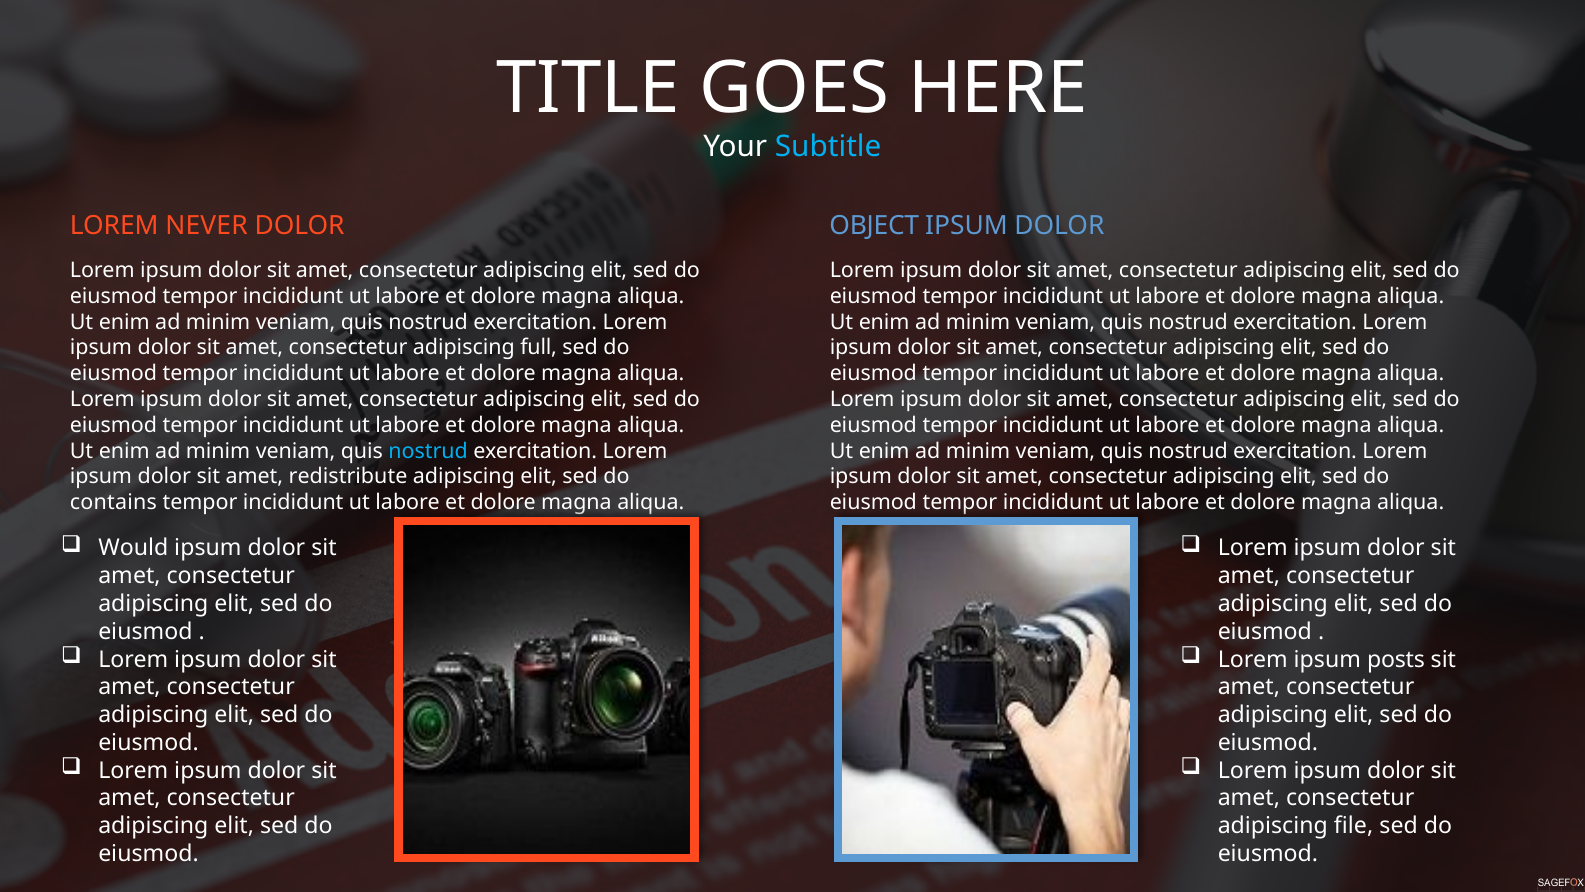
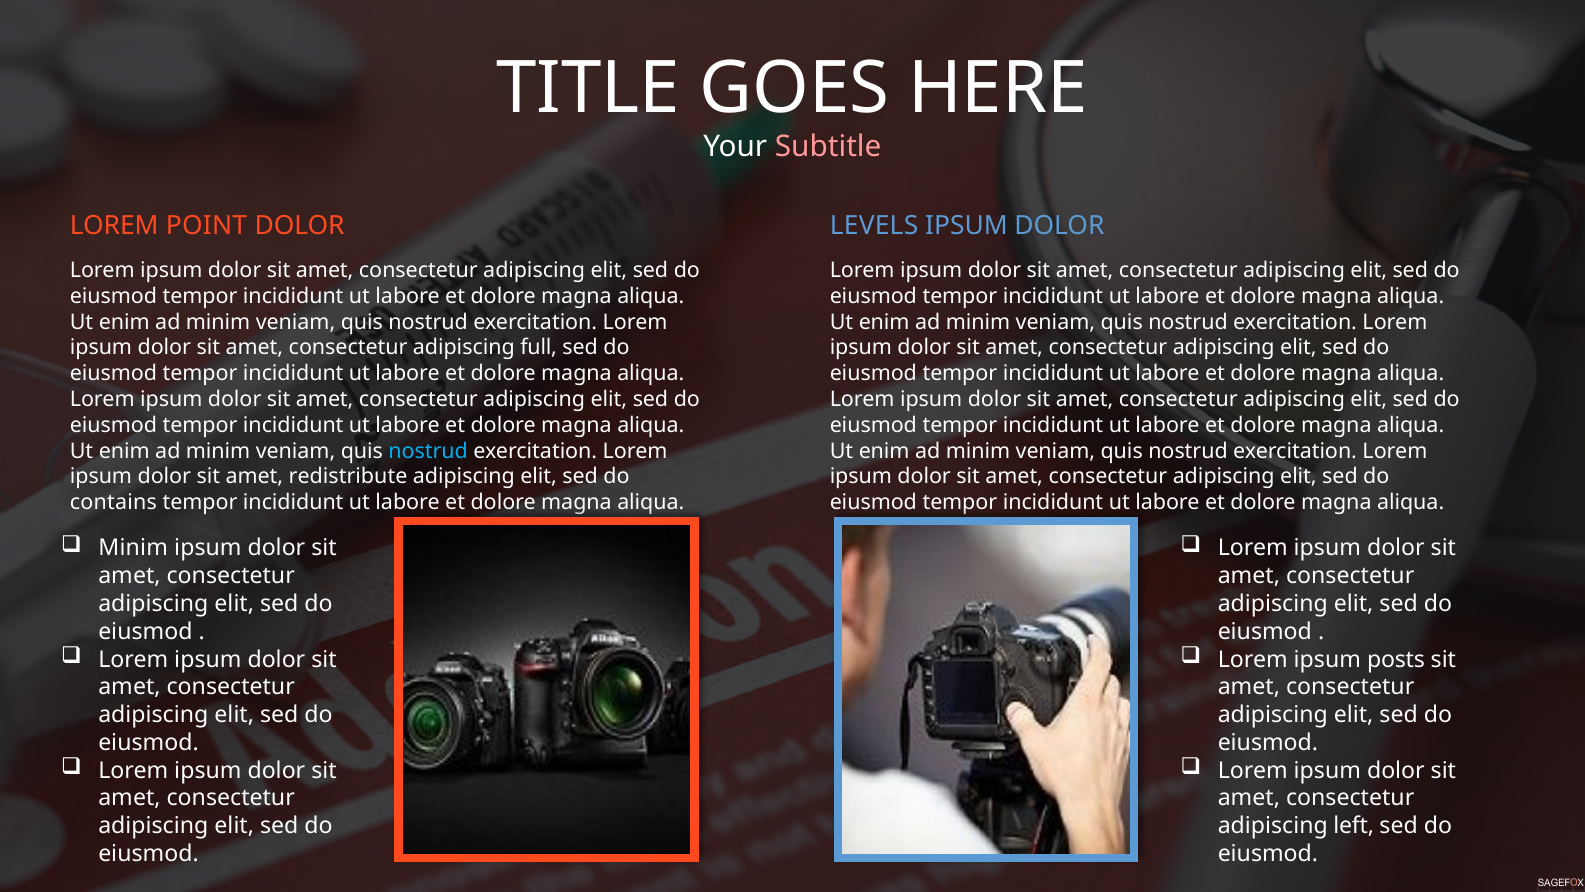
Subtitle colour: light blue -> pink (828, 146)
NEVER: NEVER -> POINT (206, 226)
OBJECT: OBJECT -> LEVELS (874, 226)
Would: Would -> Minim (133, 548)
file: file -> left (1354, 826)
